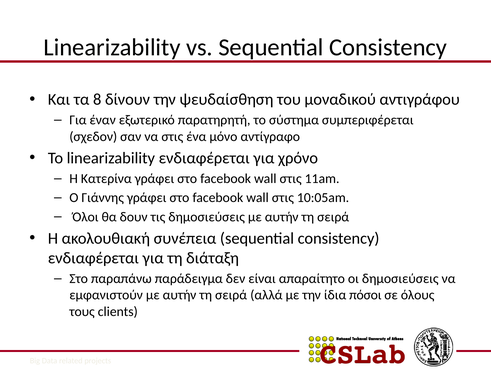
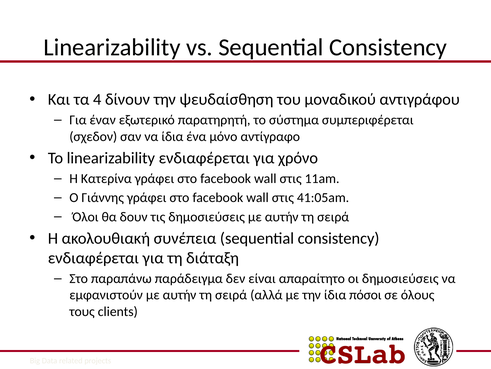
8: 8 -> 4 (97, 99)
να στις: στις -> ίδια (172, 136)
10:05am: 10:05am -> 41:05am (323, 197)
